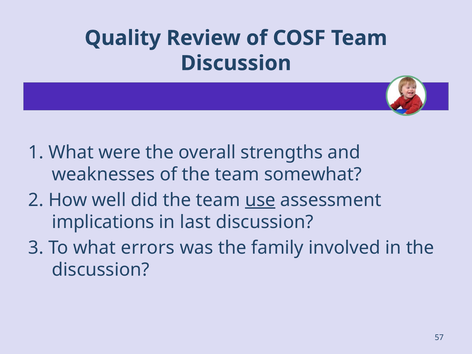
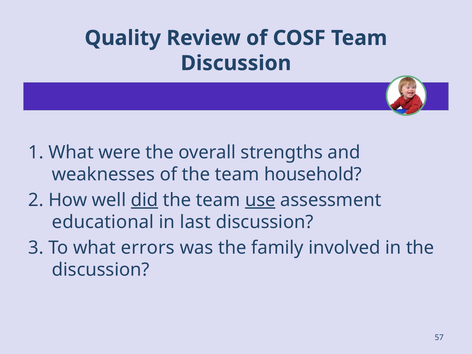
somewhat: somewhat -> household (313, 174)
did underline: none -> present (144, 200)
implications: implications -> educational (103, 222)
